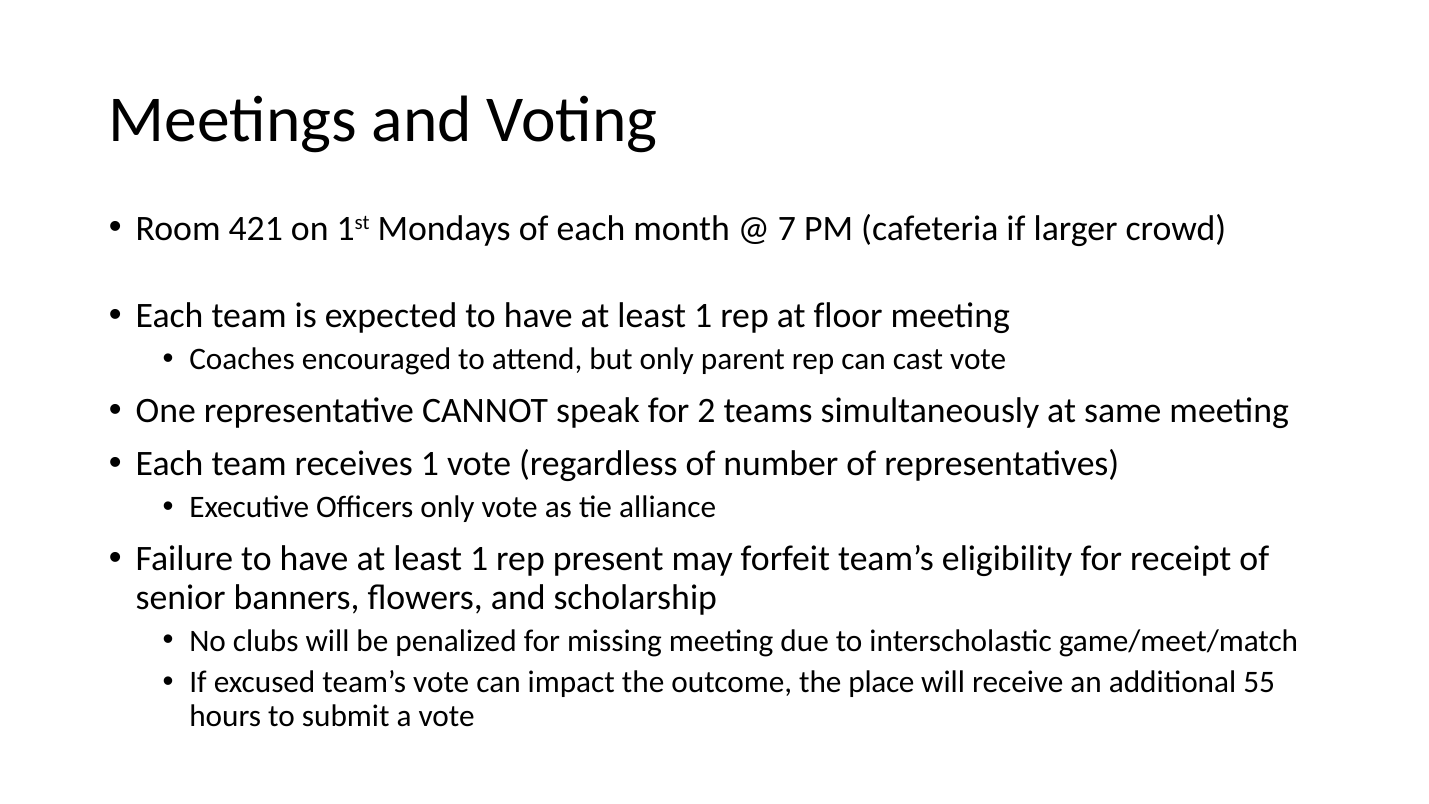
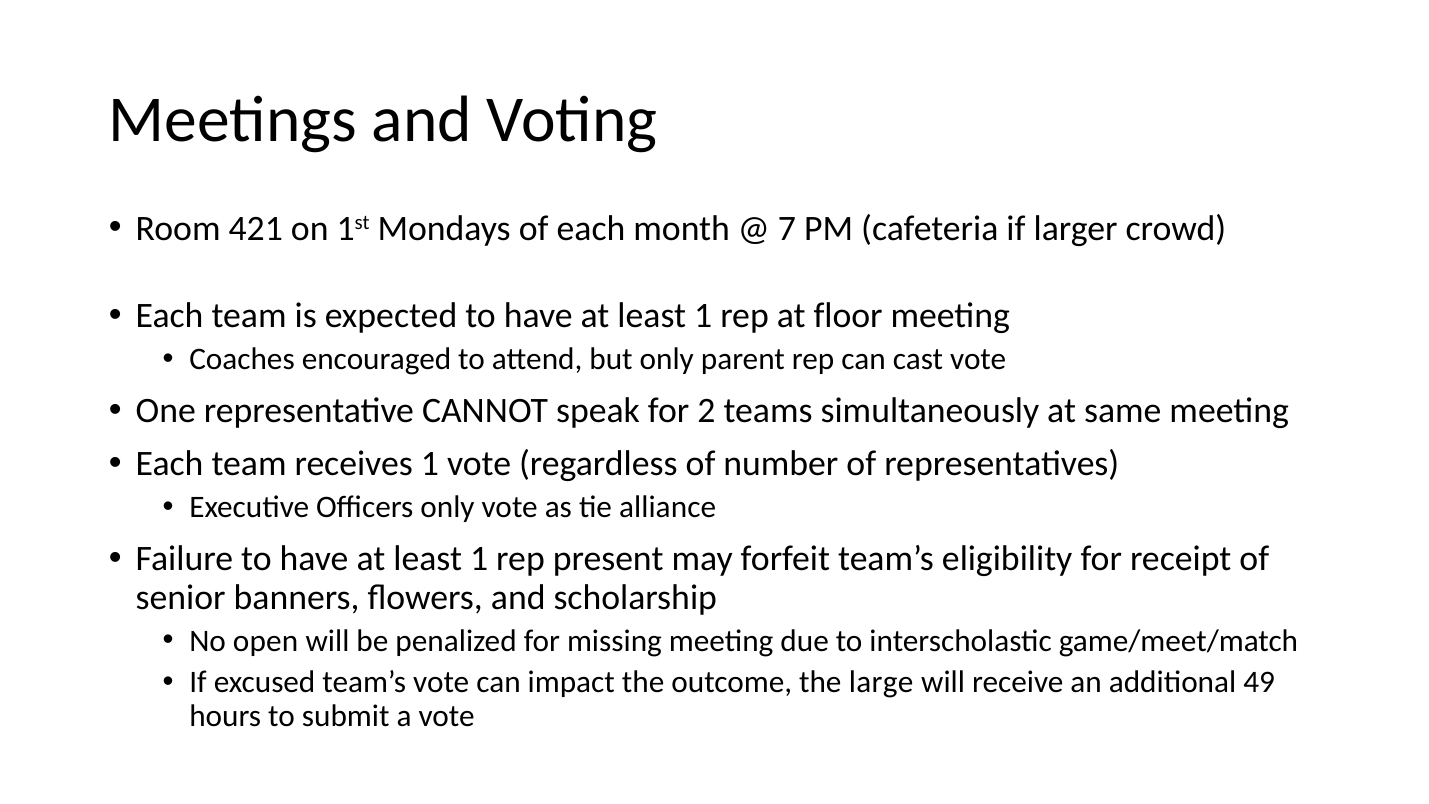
clubs: clubs -> open (266, 641)
place: place -> large (881, 682)
55: 55 -> 49 (1259, 682)
